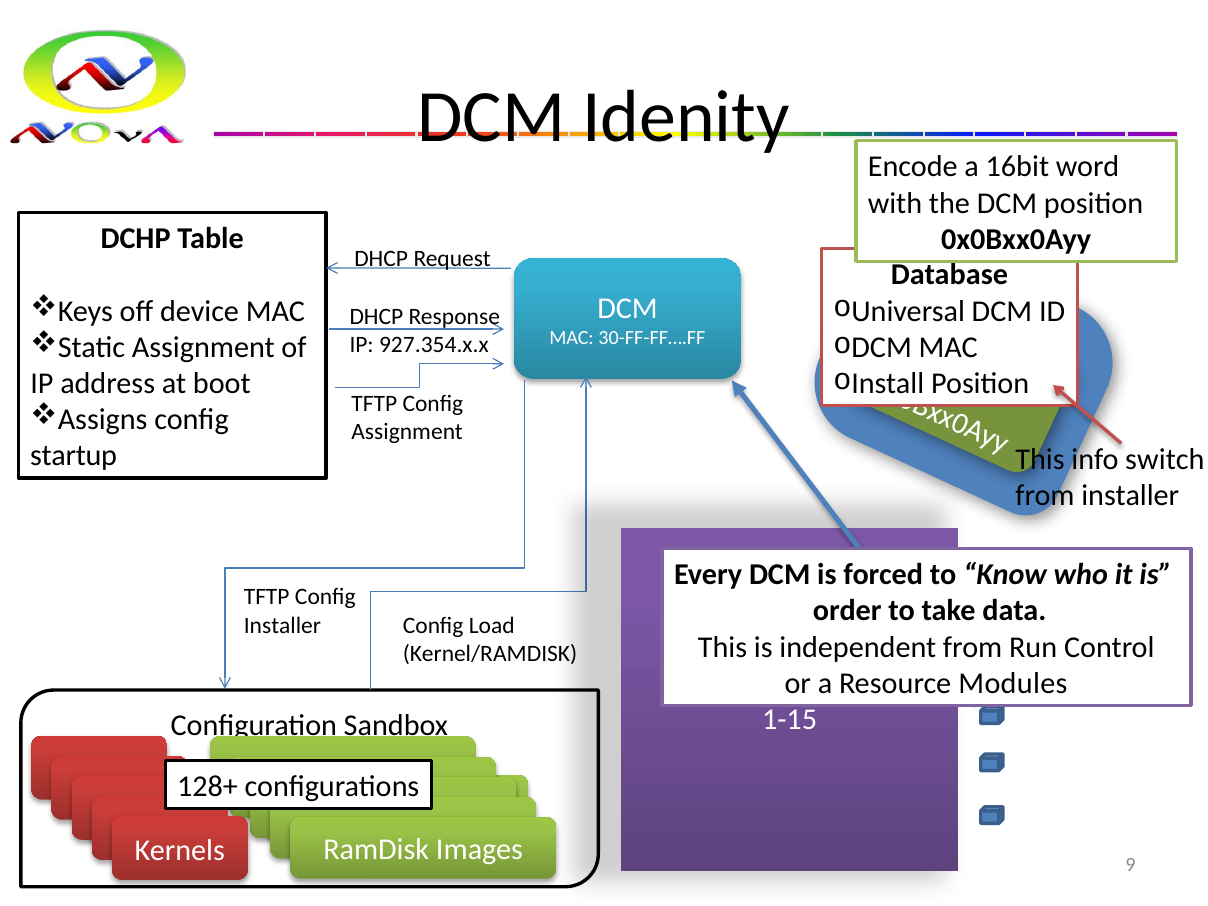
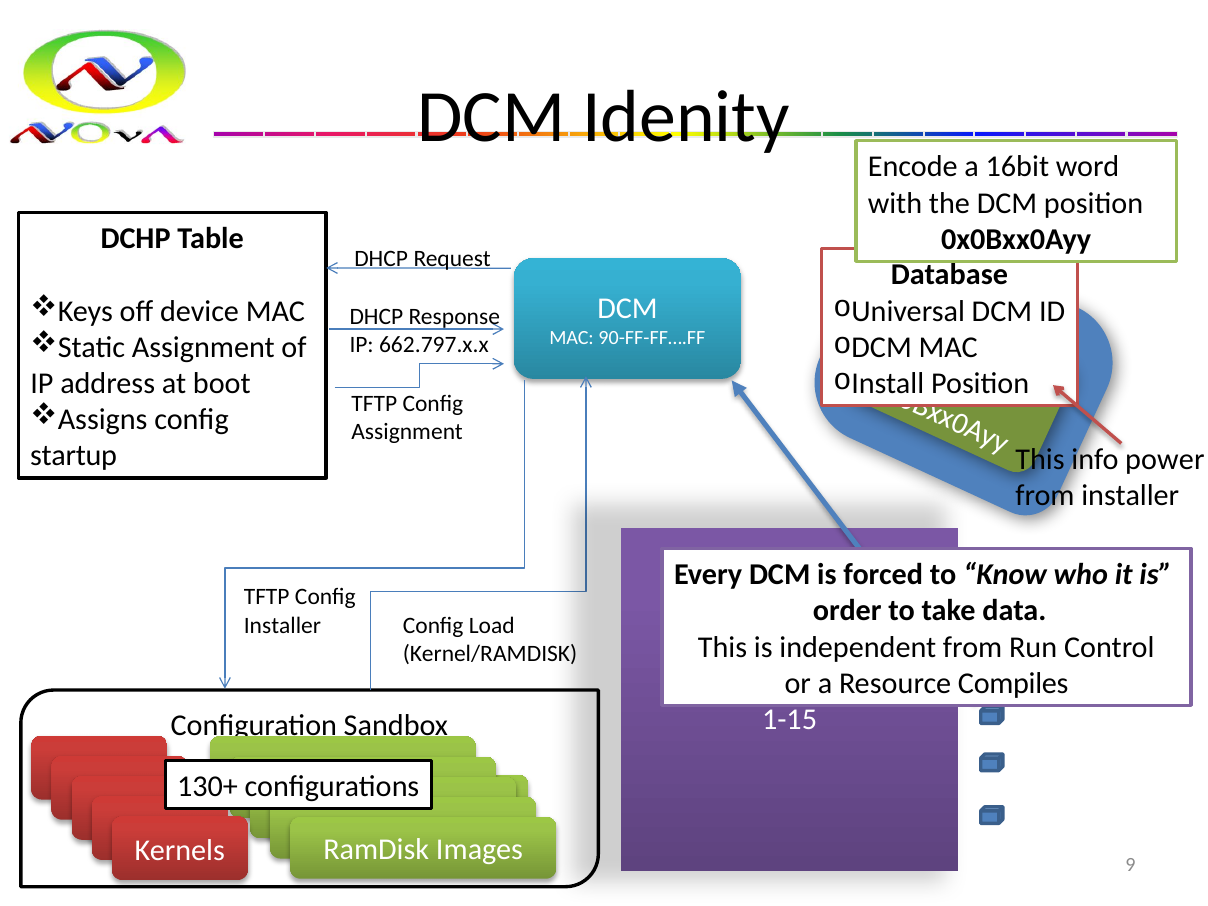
30-FF-FF….FF: 30-FF-FF….FF -> 90-FF-FF….FF (652, 338)
927.354.x.x: 927.354.x.x -> 662.797.x.x (434, 345)
switch: switch -> power (1165, 460)
Modules: Modules -> Compiles (1013, 683)
128+: 128+ -> 130+ (208, 786)
